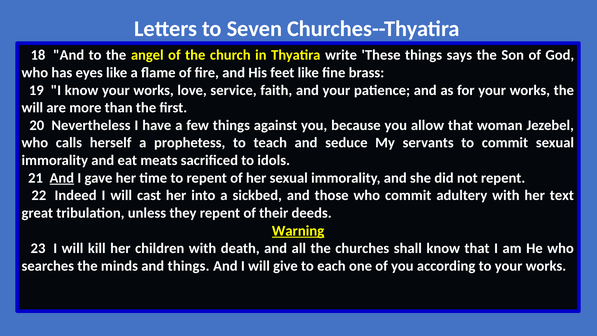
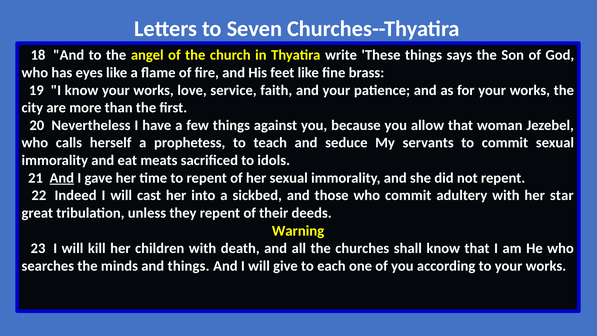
will: will -> city (32, 108)
text: text -> star (562, 195)
Warning underline: present -> none (298, 231)
